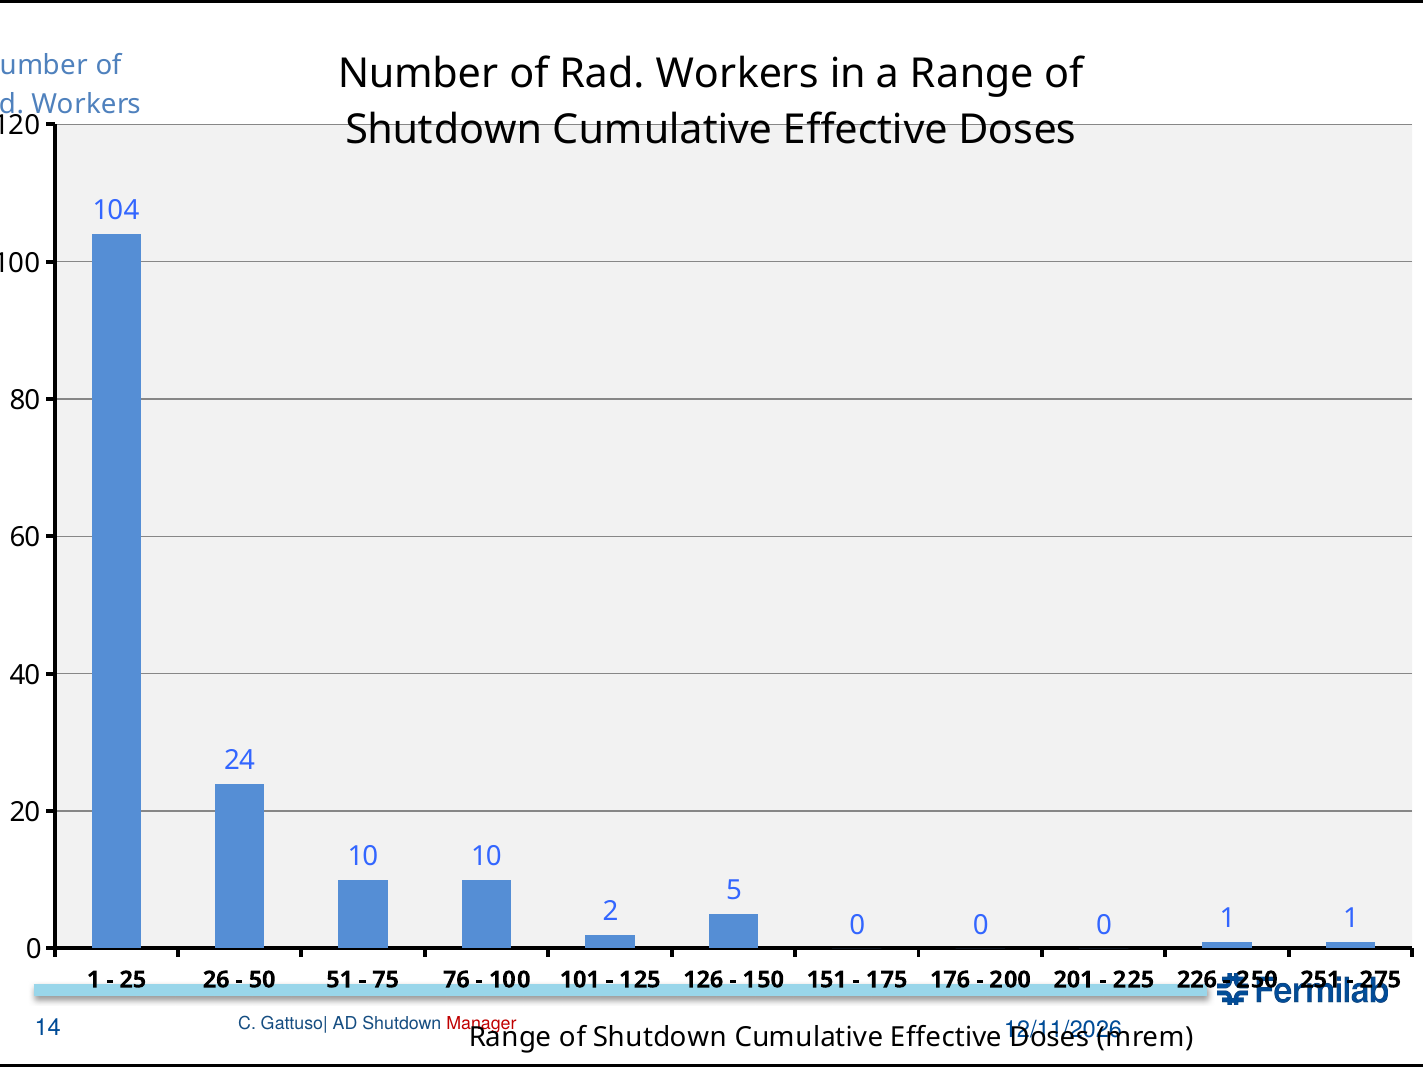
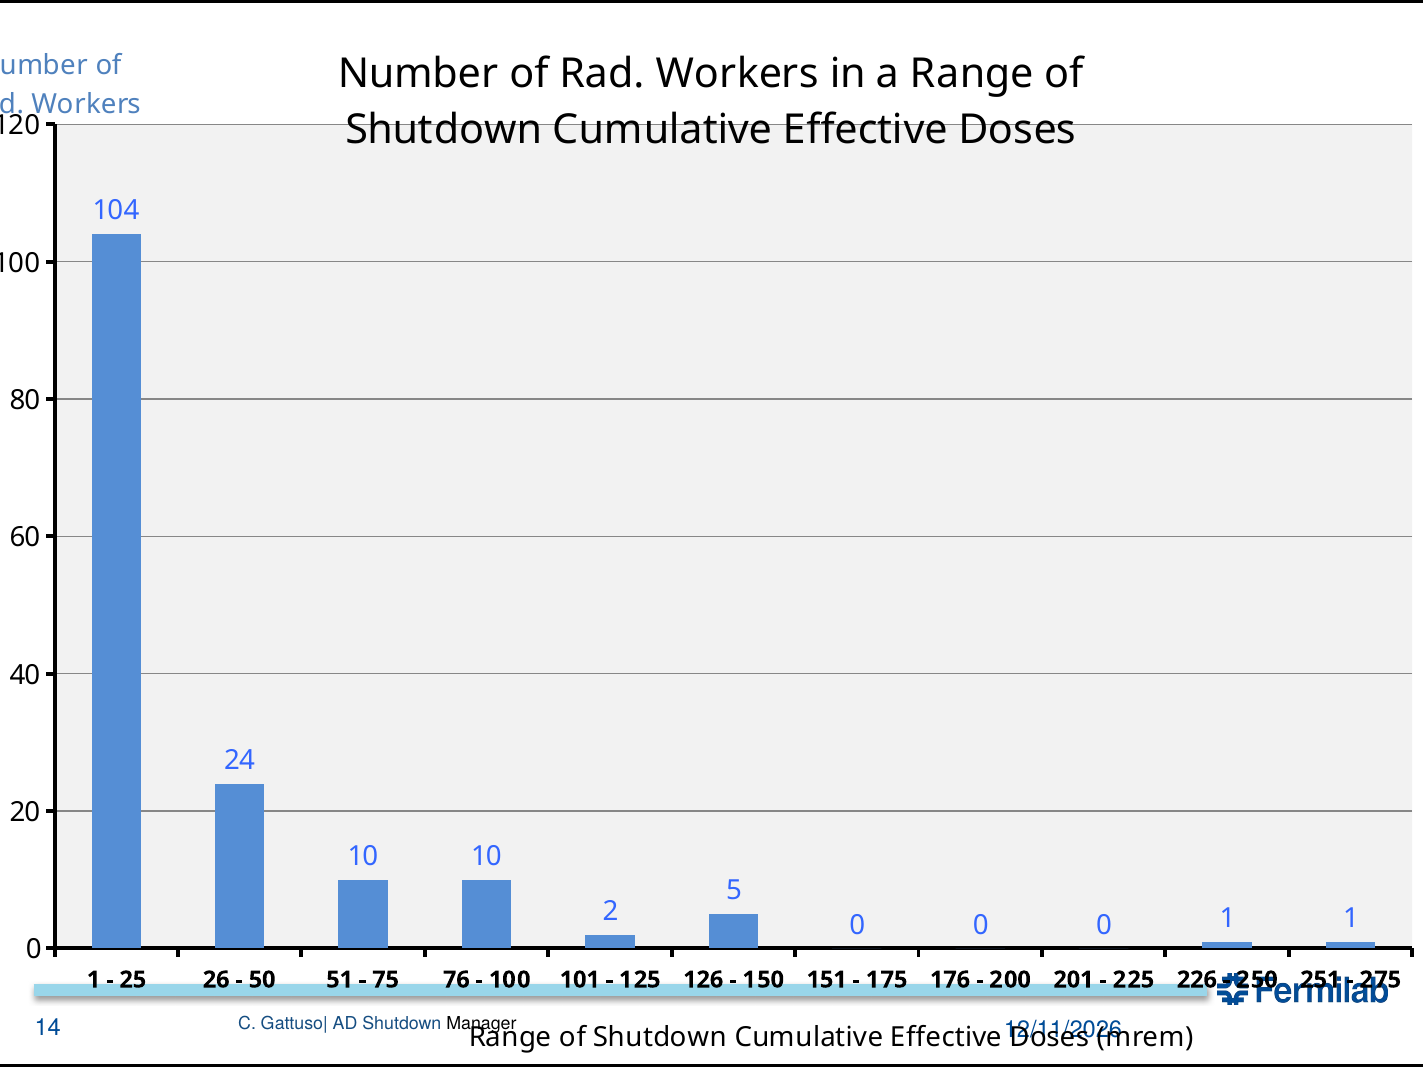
Manager colour: red -> black (481, 1024)
